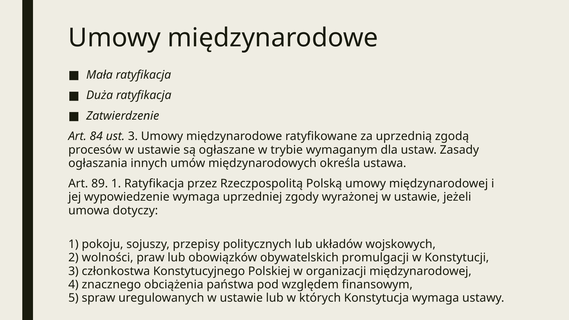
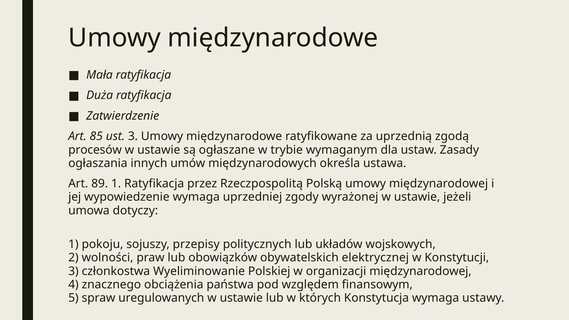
84: 84 -> 85 (96, 136)
promulgacji: promulgacji -> elektrycznej (375, 258)
Konstytucyjnego: Konstytucyjnego -> Wyeliminowanie (199, 271)
